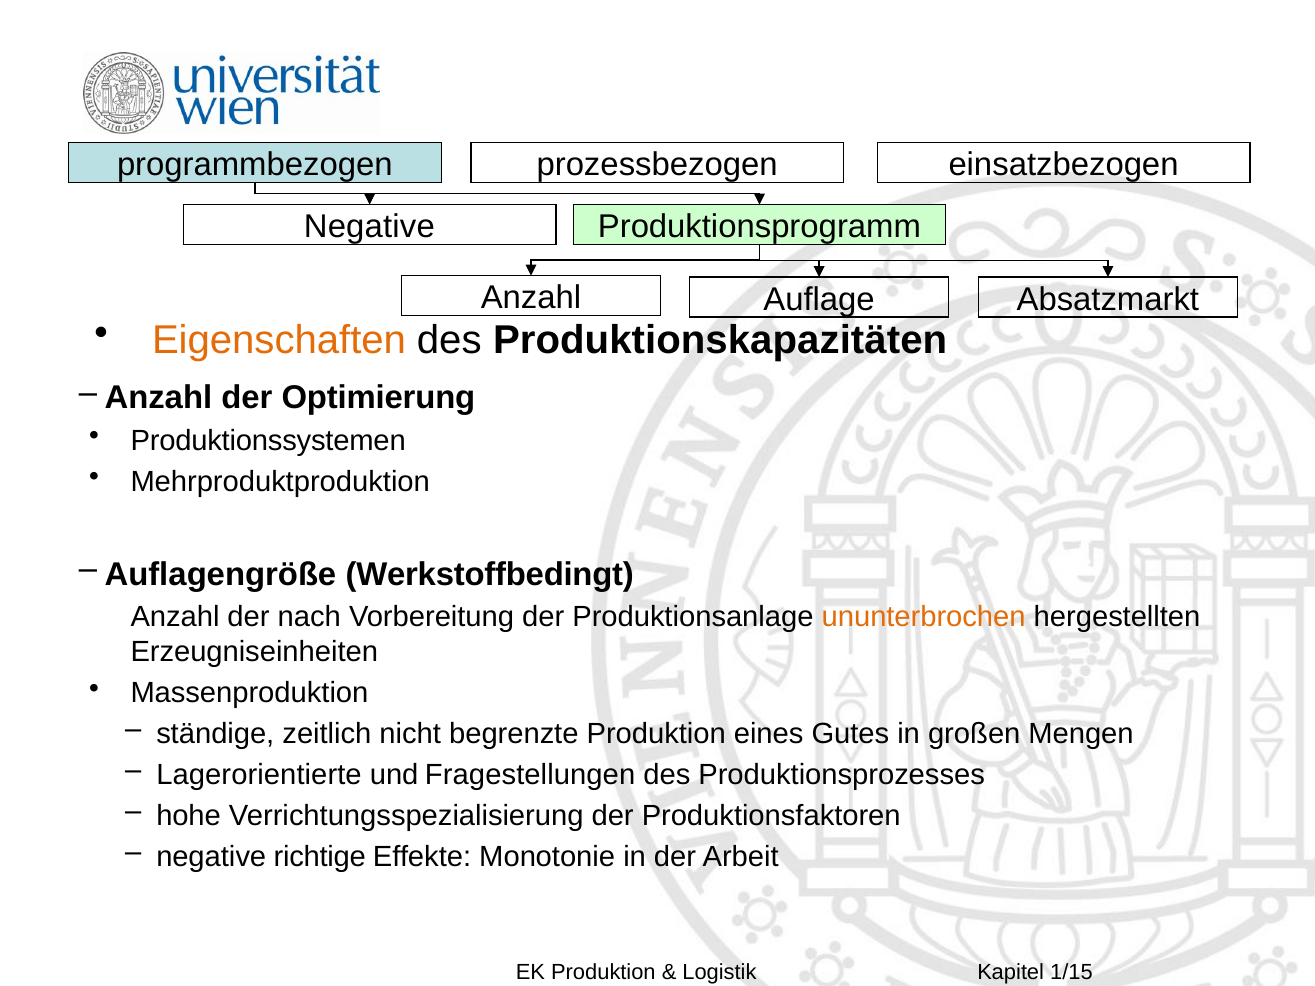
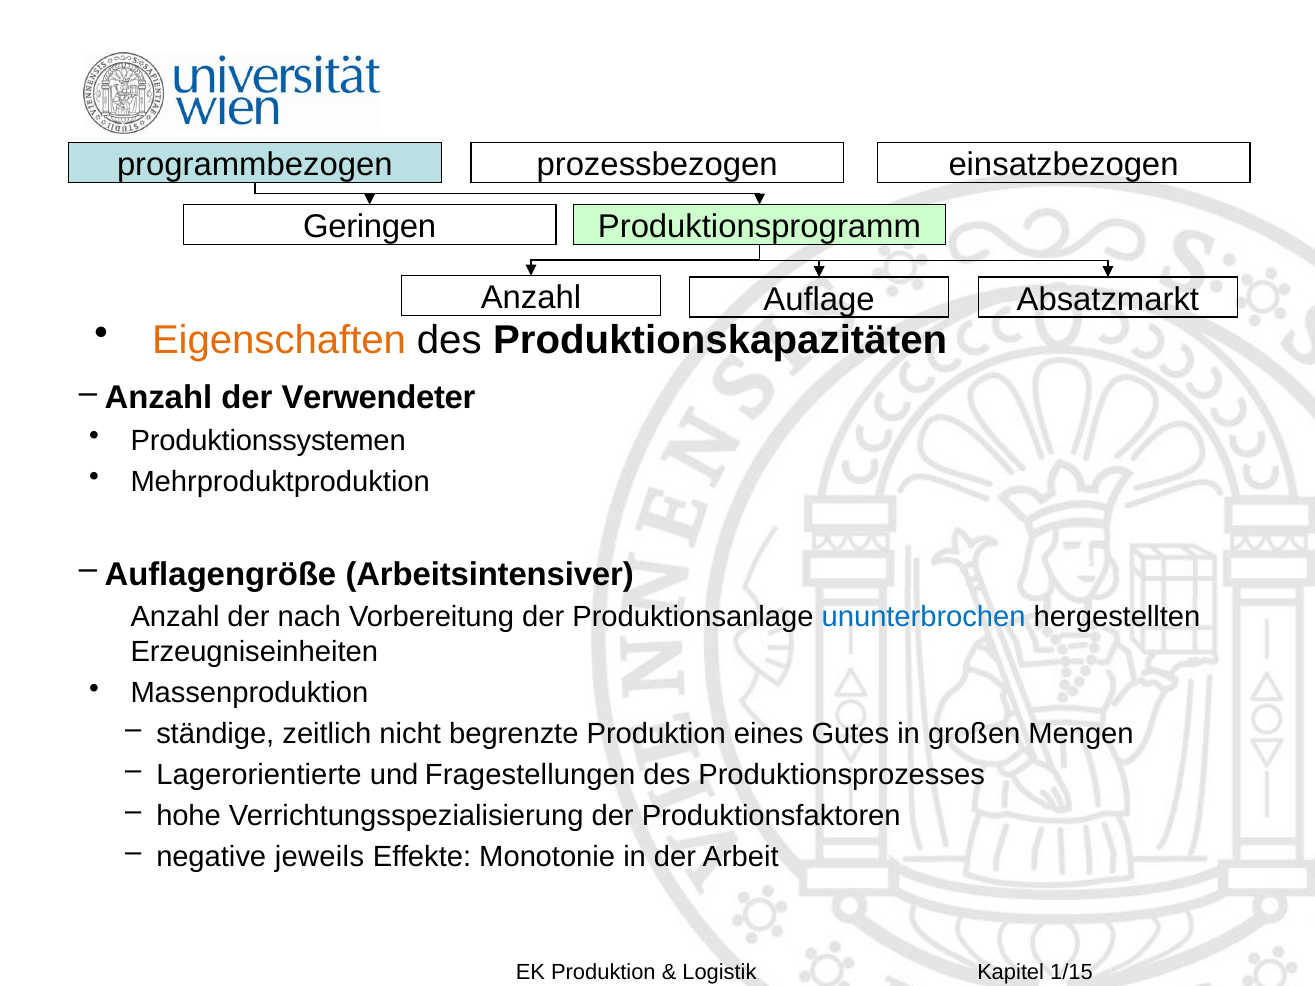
Negative: Negative -> Geringen (370, 227)
Optimierung: Optimierung -> Verwendeter (378, 398)
Werkstoffbedingt: Werkstoffbedingt -> Arbeitsintensiver (490, 575)
ununterbrochen colour: orange -> blue (924, 617)
richtige: richtige -> jeweils (319, 857)
